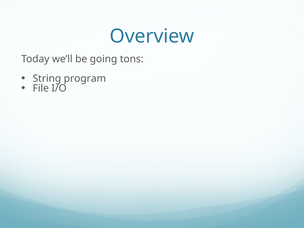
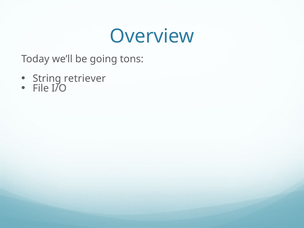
program: program -> retriever (85, 79)
